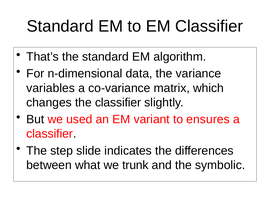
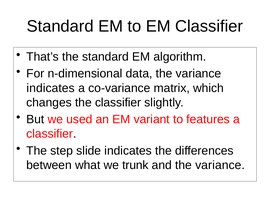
variables: variables -> indicates (51, 88)
ensures: ensures -> features (208, 119)
and the symbolic: symbolic -> variance (220, 165)
